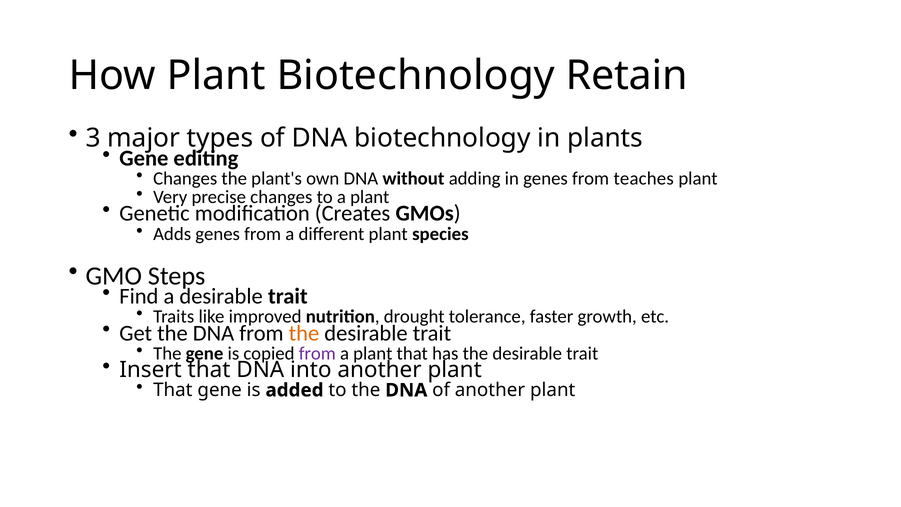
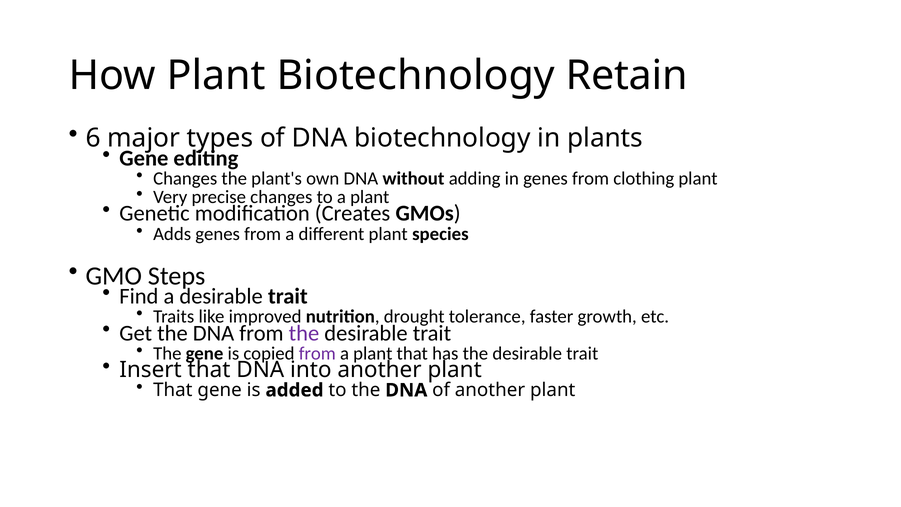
3: 3 -> 6 (93, 138)
teaches: teaches -> clothing (644, 179)
the colour: orange -> purple (304, 333)
